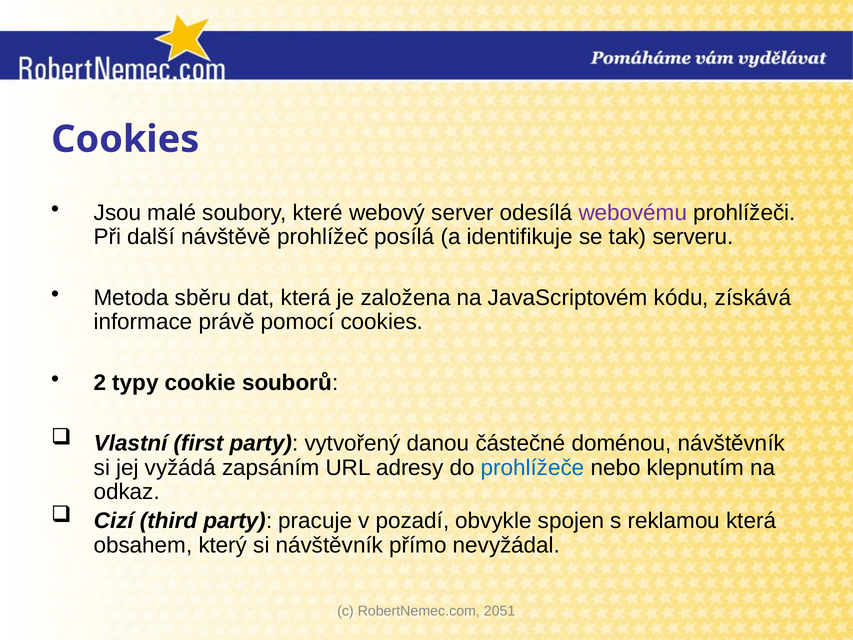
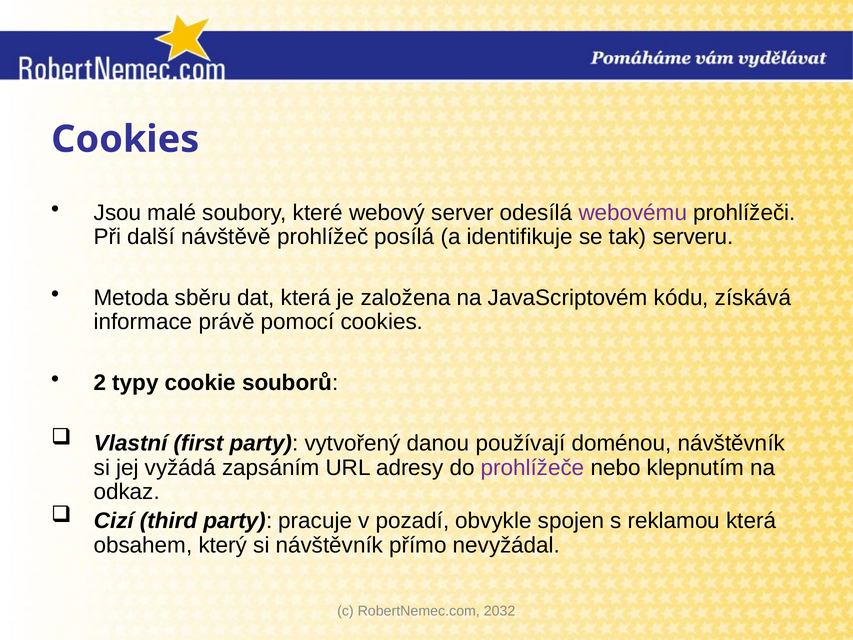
částečné: částečné -> používají (520, 443)
prohlížeče colour: blue -> purple (533, 468)
2051: 2051 -> 2032 (500, 611)
